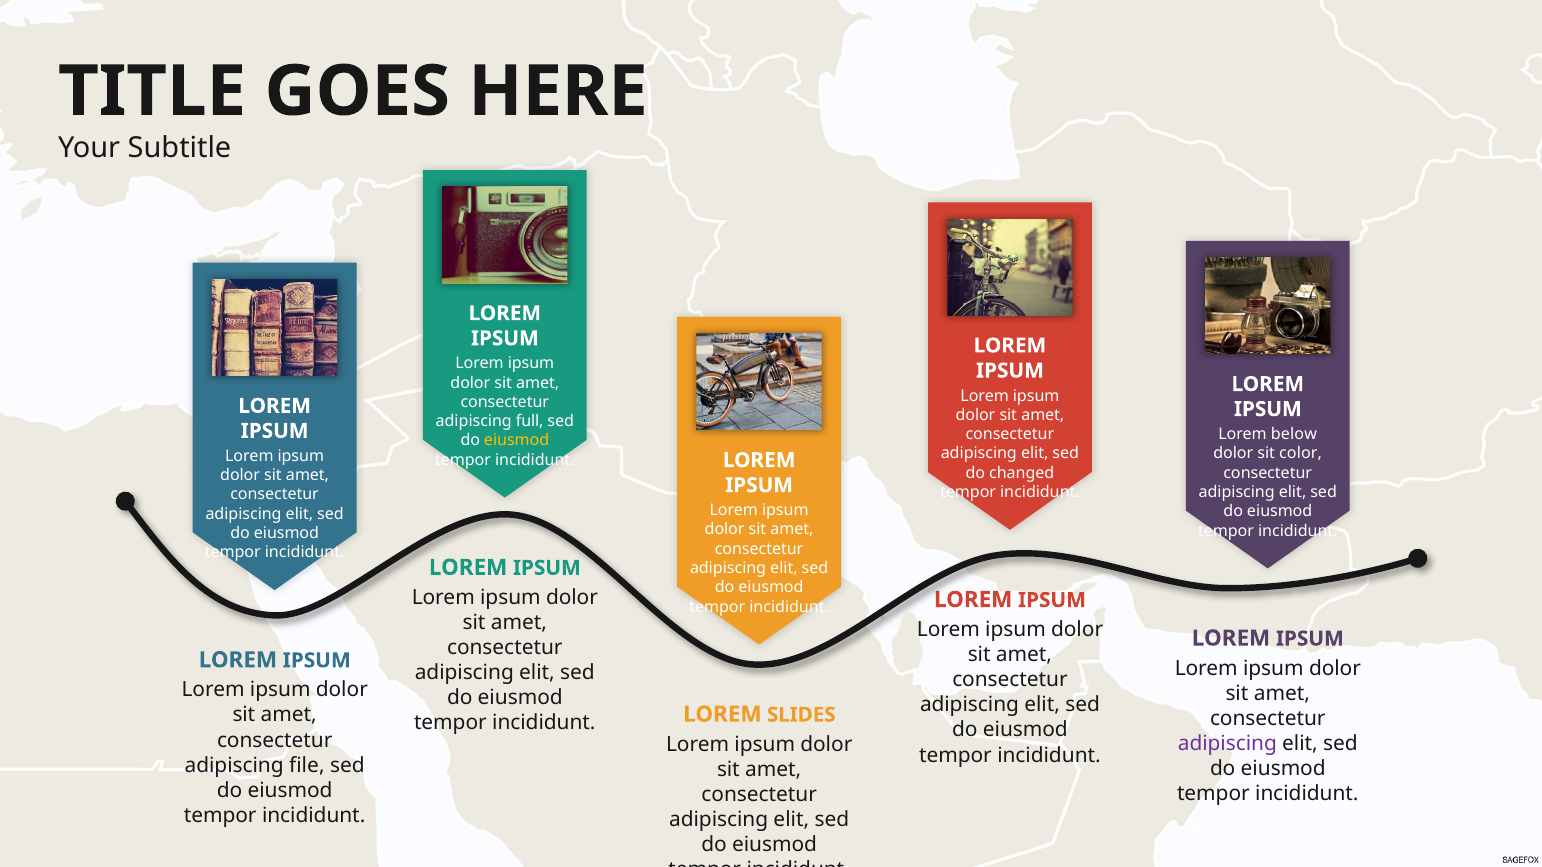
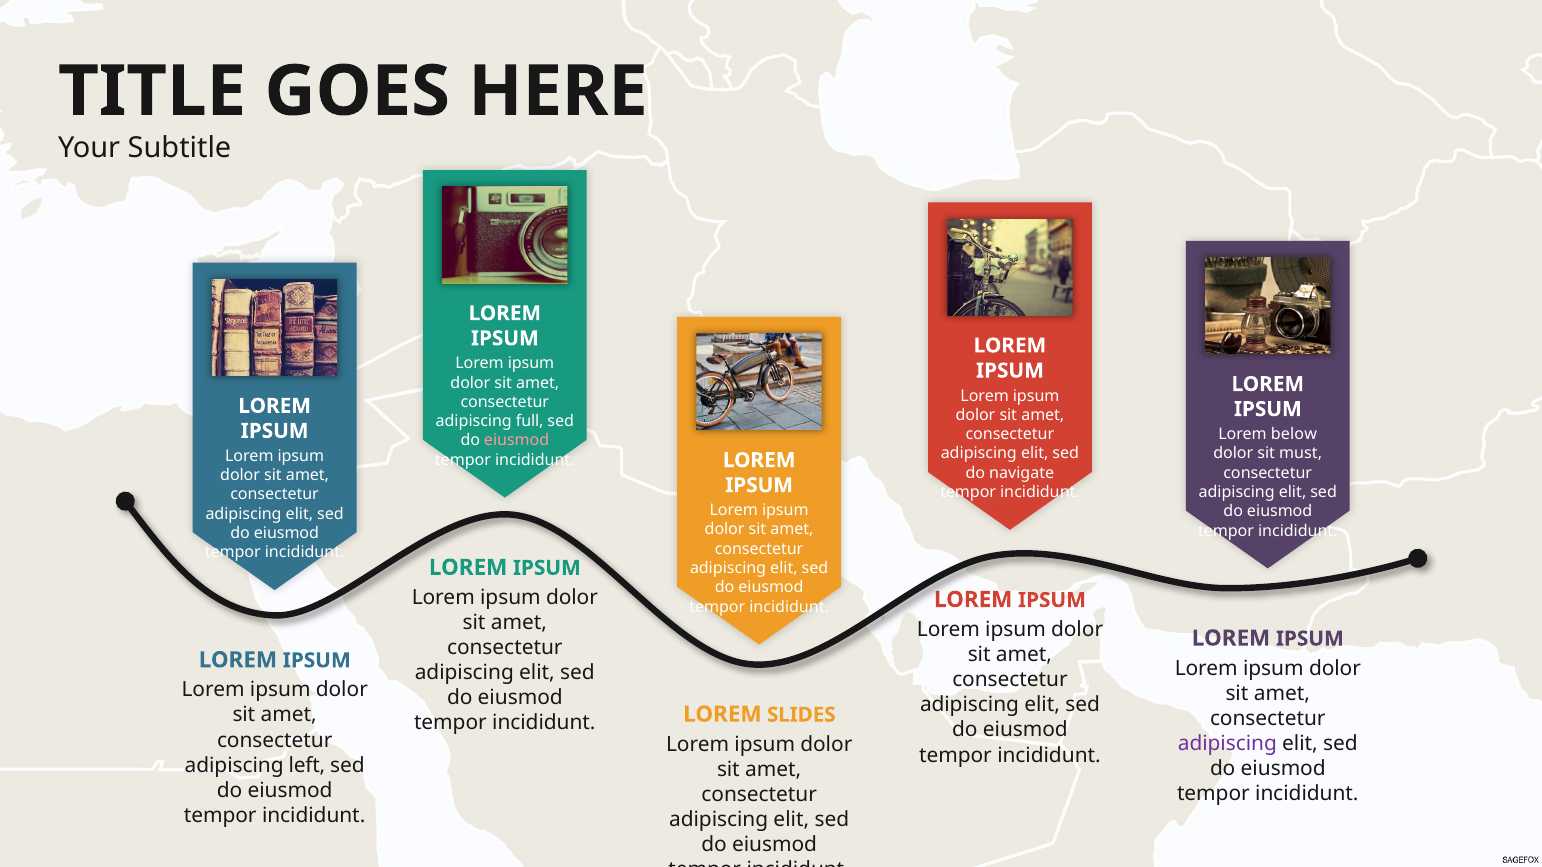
eiusmod colour: yellow -> pink (517, 441)
color: color -> must (1301, 454)
changed: changed -> navigate (1022, 473)
file: file -> left (307, 766)
